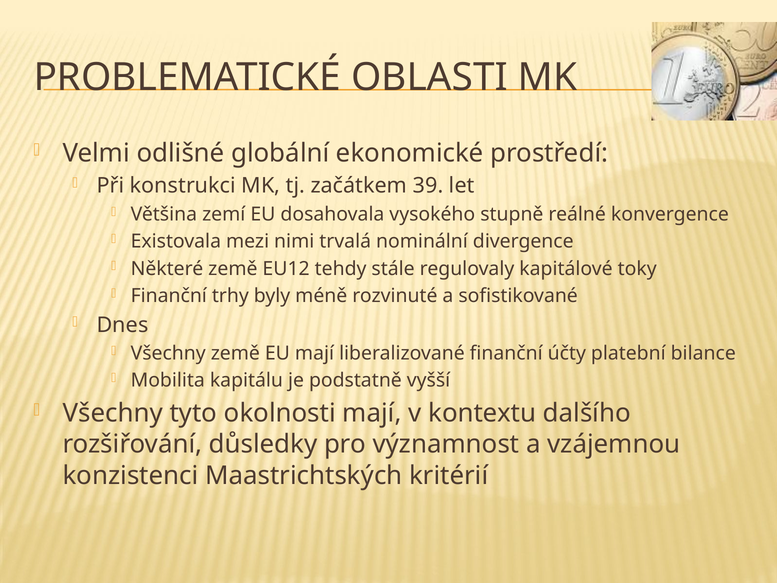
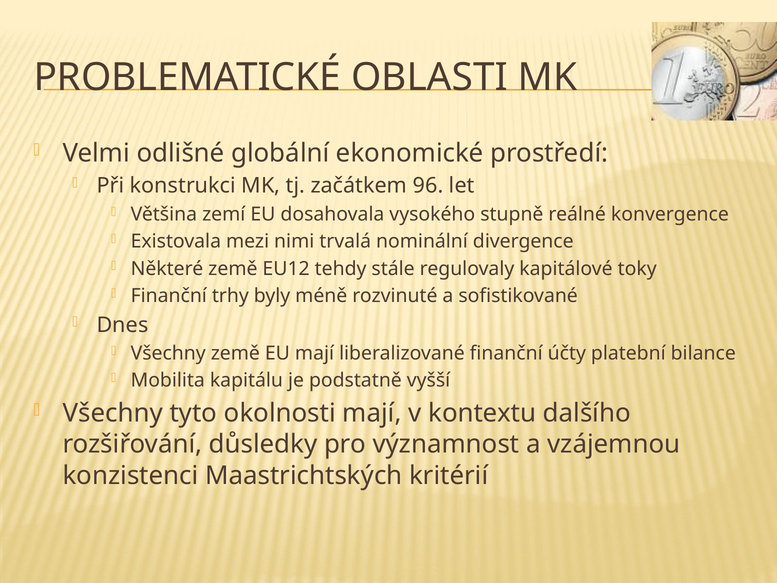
39: 39 -> 96 (428, 186)
